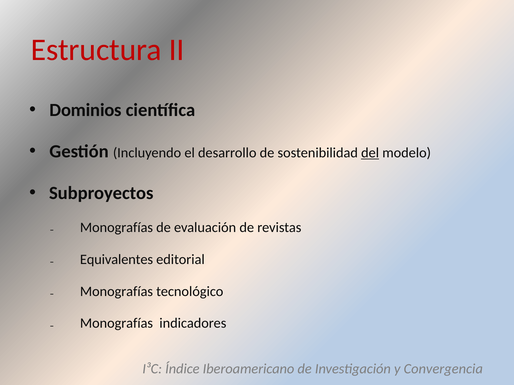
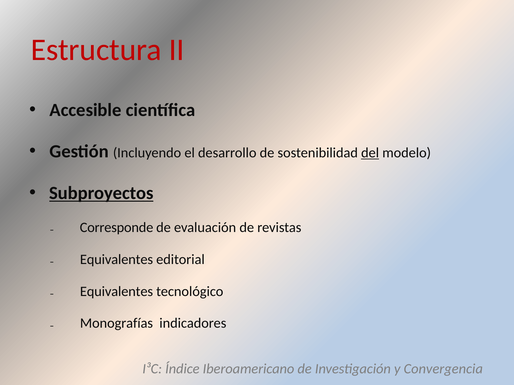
Dominios: Dominios -> Accesible (86, 110)
Subproyectos underline: none -> present (101, 193)
Monografías: Monografías -> Corresponde (117, 228)
Monografías: Monografías -> Equivalentes (117, 292)
